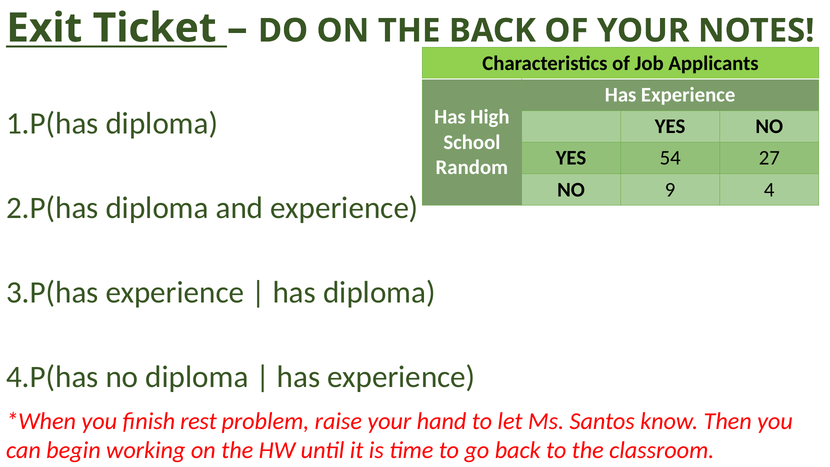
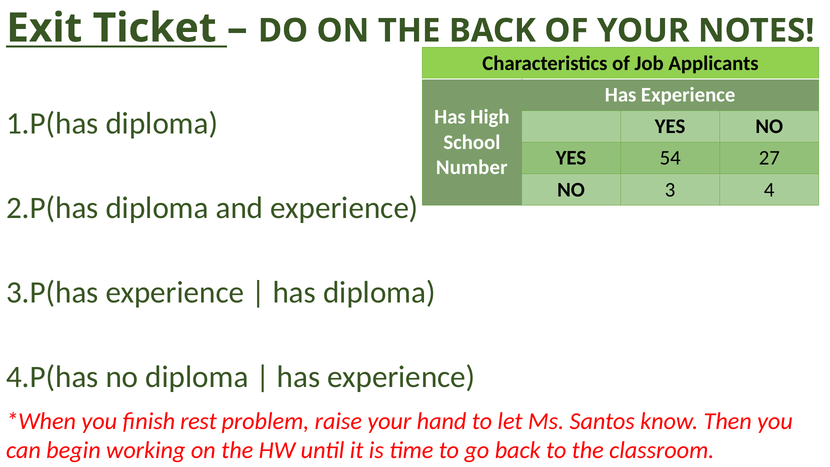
Random: Random -> Number (472, 168)
9: 9 -> 3 (670, 190)
